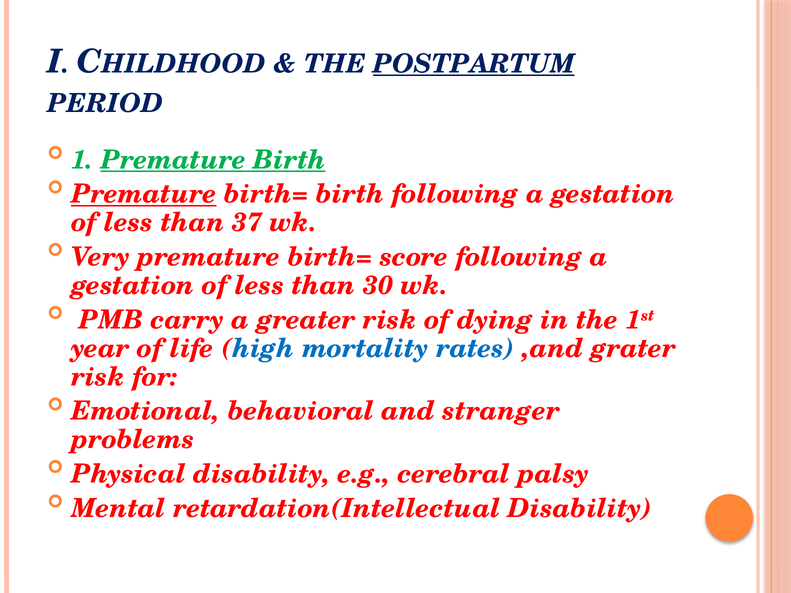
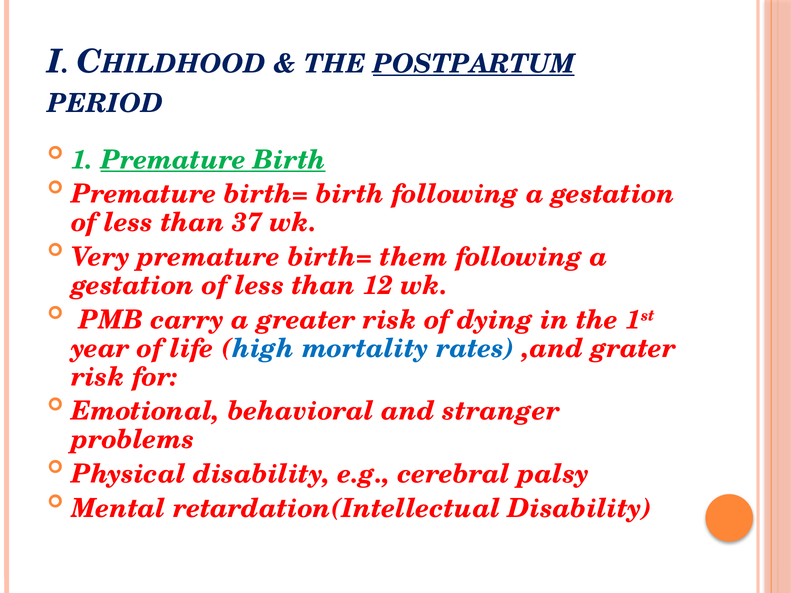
Premature underline: present -> none (144, 194)
score: score -> them (414, 257)
30: 30 -> 12 (378, 286)
